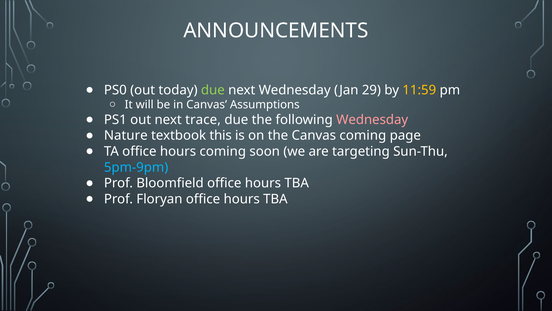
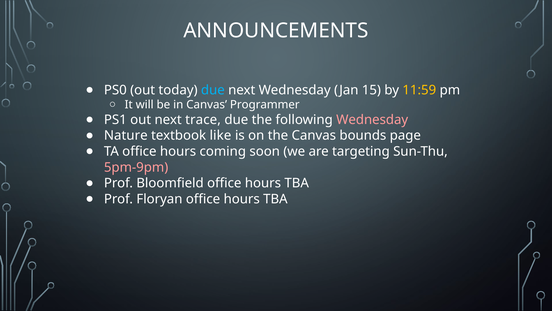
due colour: light green -> light blue (213, 90)
29: 29 -> 15 (371, 90)
Assumptions: Assumptions -> Programmer (265, 105)
this: this -> like (220, 135)
Canvas coming: coming -> bounds (363, 135)
5pm-9pm colour: light blue -> pink (136, 167)
